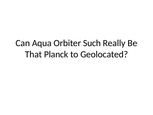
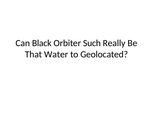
Aqua: Aqua -> Black (42, 43)
Planck: Planck -> Water (56, 54)
